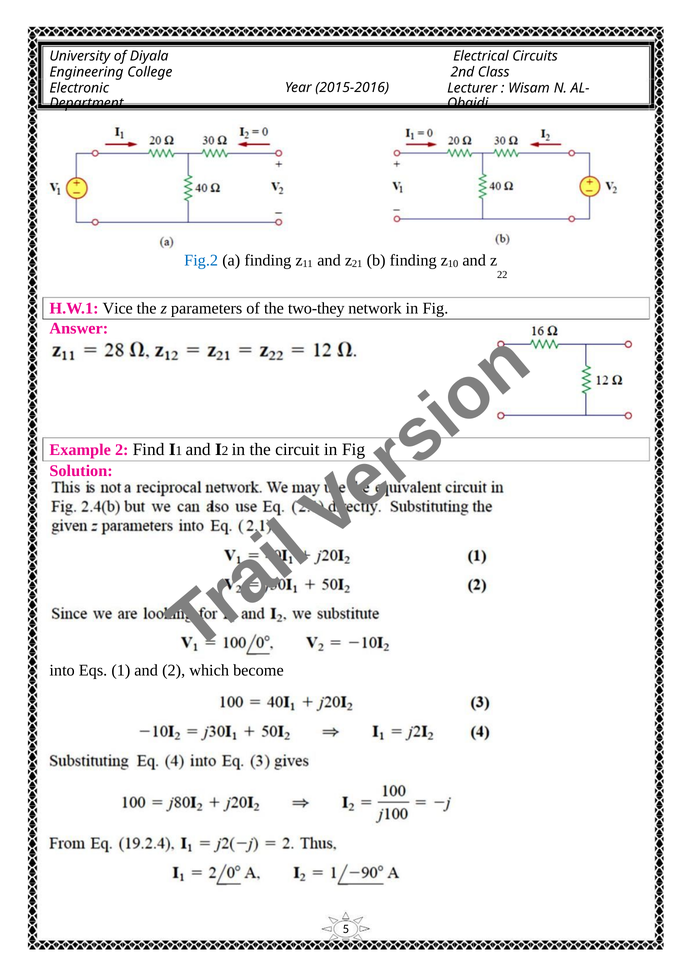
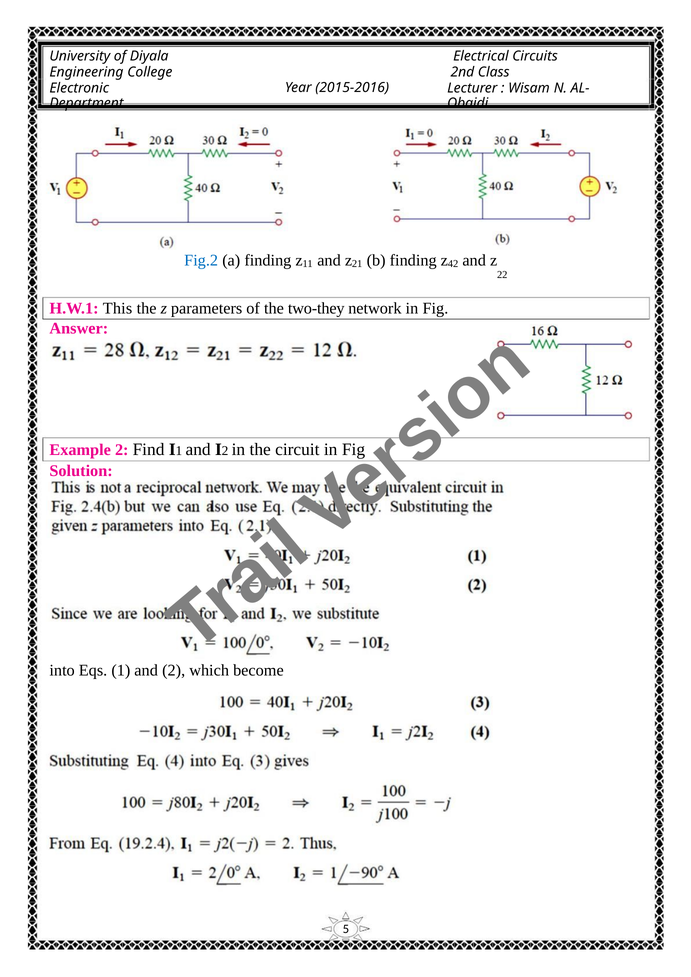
10: 10 -> 42 (453, 264)
Vice: Vice -> This (118, 308)
